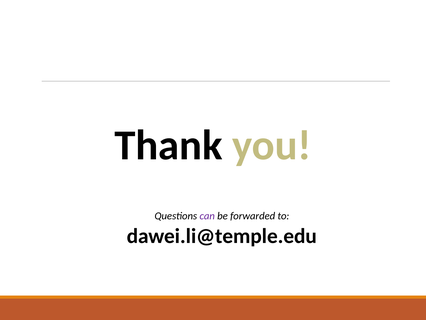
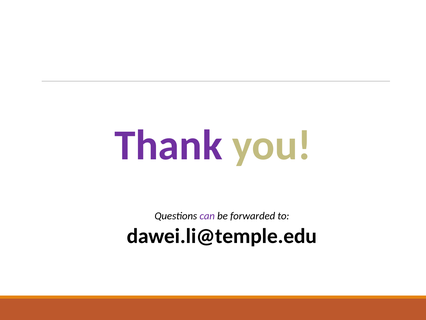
Thank colour: black -> purple (168, 145)
